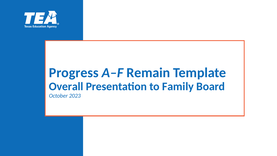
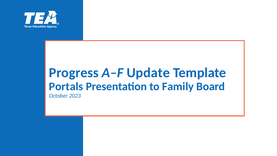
Remain: Remain -> Update (148, 73)
Overall: Overall -> Portals (66, 86)
